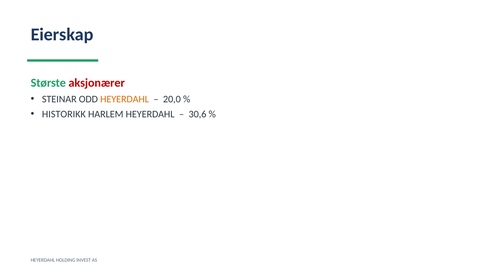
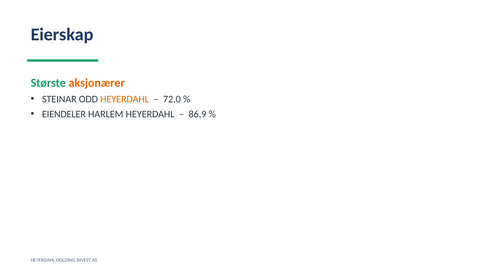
aksjonærer colour: red -> orange (97, 83)
20,0: 20,0 -> 72,0 (172, 99)
HISTORIKK: HISTORIKK -> EIENDELER (64, 114)
30,6: 30,6 -> 86,9 (197, 114)
